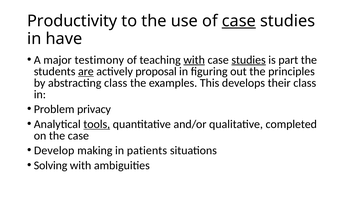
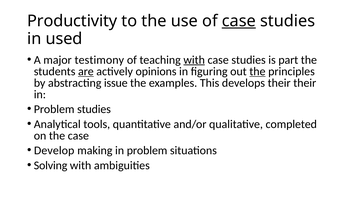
have: have -> used (64, 39)
studies underline: present -> none (249, 60)
proposal: proposal -> opinions (156, 71)
the underline: none -> present (257, 71)
abstracting class: class -> issue (116, 83)
their class: class -> their (305, 83)
Problem privacy: privacy -> studies (94, 109)
tools underline: present -> none (97, 124)
in patients: patients -> problem (147, 151)
